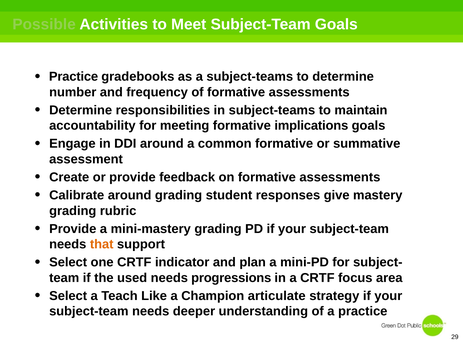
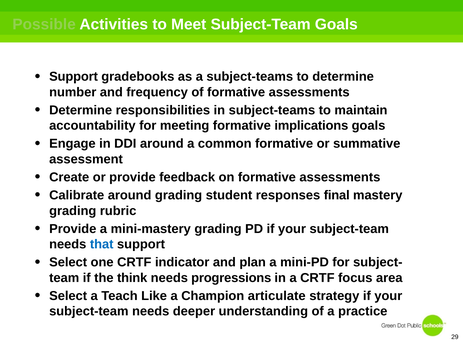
Practice: Practice -> Support (74, 77)
give: give -> final (337, 195)
that colour: orange -> blue (102, 244)
used: used -> think (132, 277)
